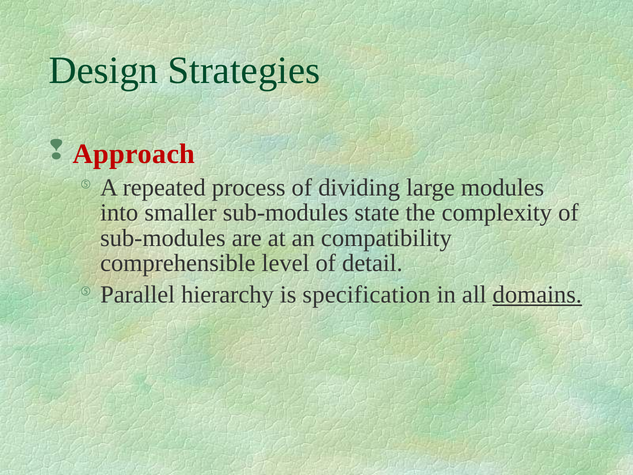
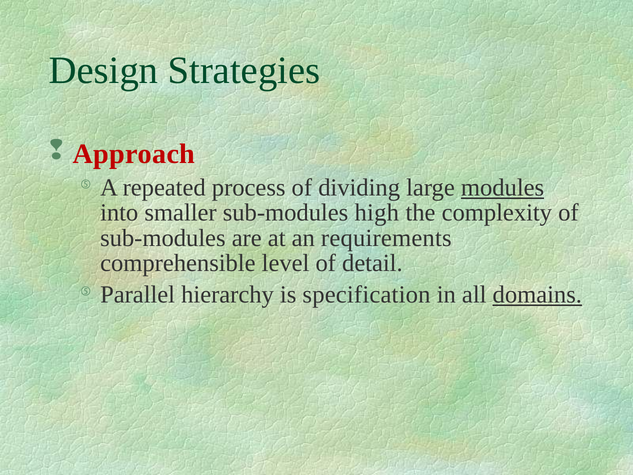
modules underline: none -> present (503, 188)
state: state -> high (377, 213)
compatibility: compatibility -> requirements (386, 238)
